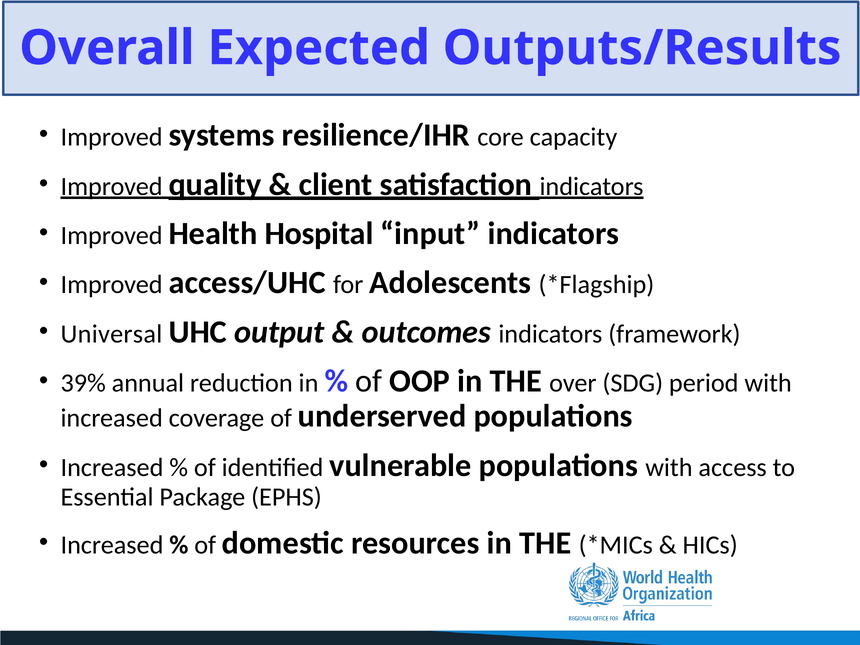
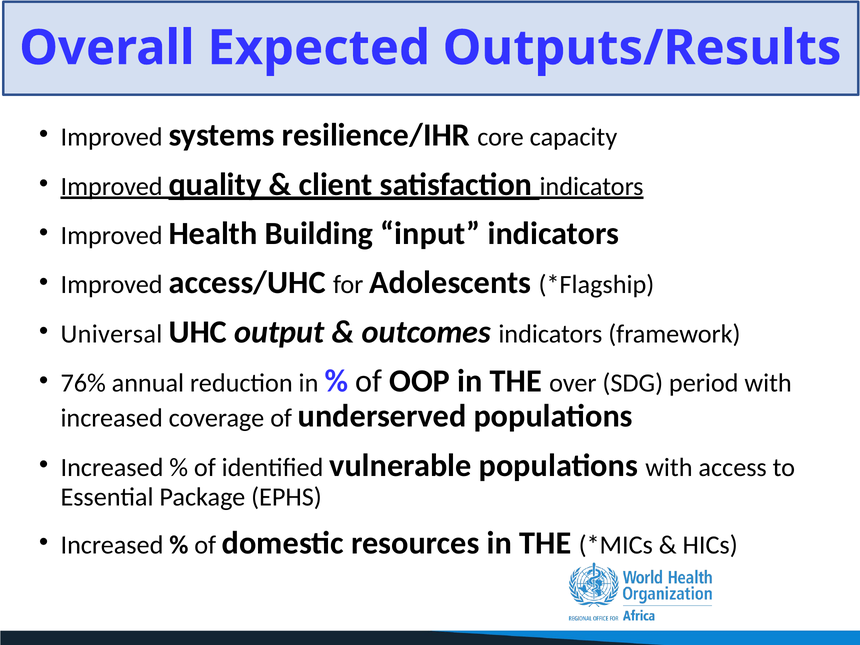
Hospital: Hospital -> Building (319, 234)
39%: 39% -> 76% (83, 383)
